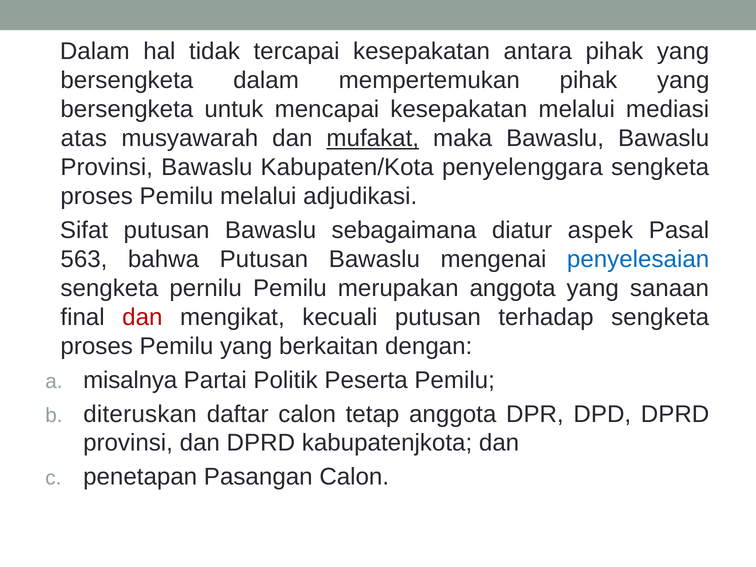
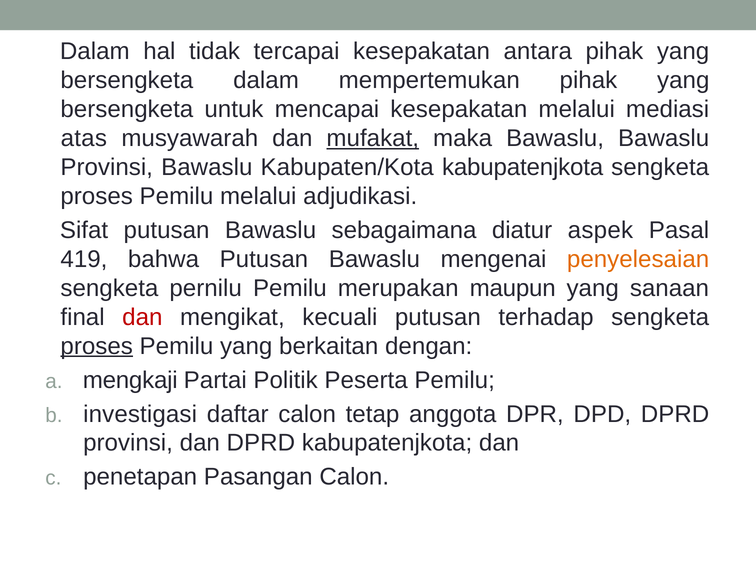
Kabupaten/Kota penyelenggara: penyelenggara -> kabupatenjkota (523, 167)
563: 563 -> 419 (84, 259)
penyelesaian colour: blue -> orange (638, 259)
merupakan anggota: anggota -> maupun (513, 288)
proses underline: none -> present (97, 346)
misalnya: misalnya -> mengkaji (130, 380)
diteruskan: diteruskan -> investigasi (140, 414)
